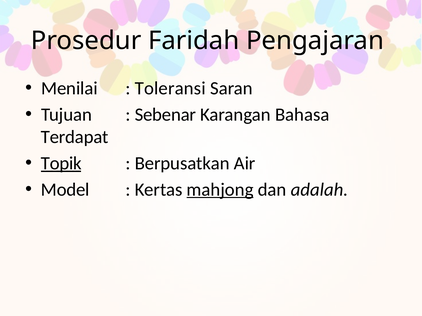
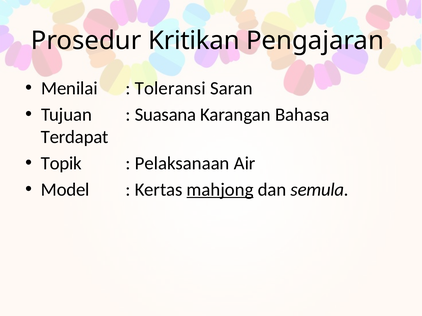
Faridah: Faridah -> Kritikan (194, 41)
Sebenar: Sebenar -> Suasana (165, 115)
Topik underline: present -> none (61, 164)
Berpusatkan: Berpusatkan -> Pelaksanaan (182, 164)
adalah: adalah -> semula (320, 190)
